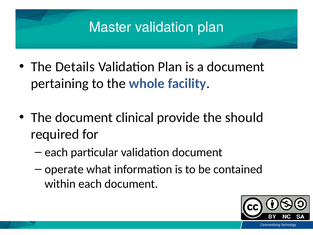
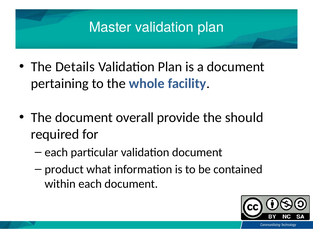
clinical: clinical -> overall (135, 117)
operate: operate -> product (64, 169)
